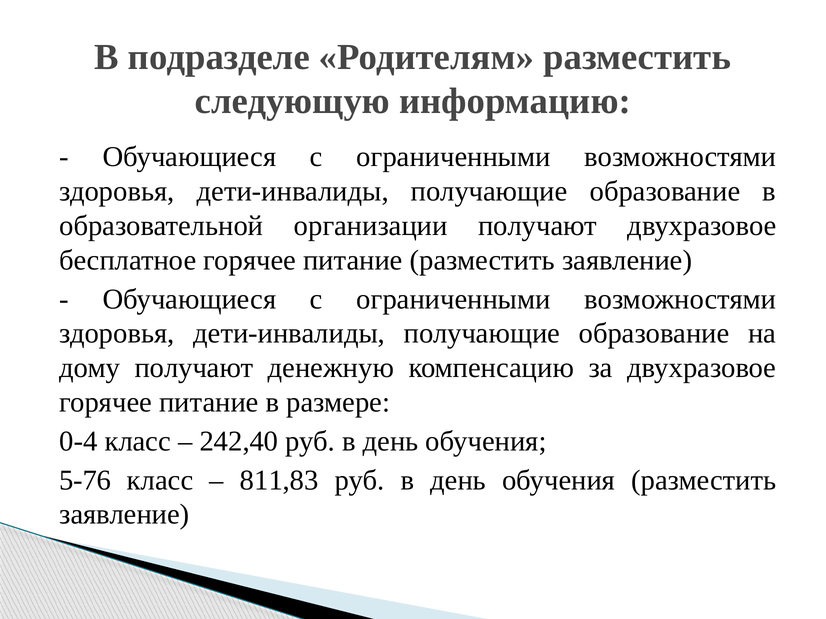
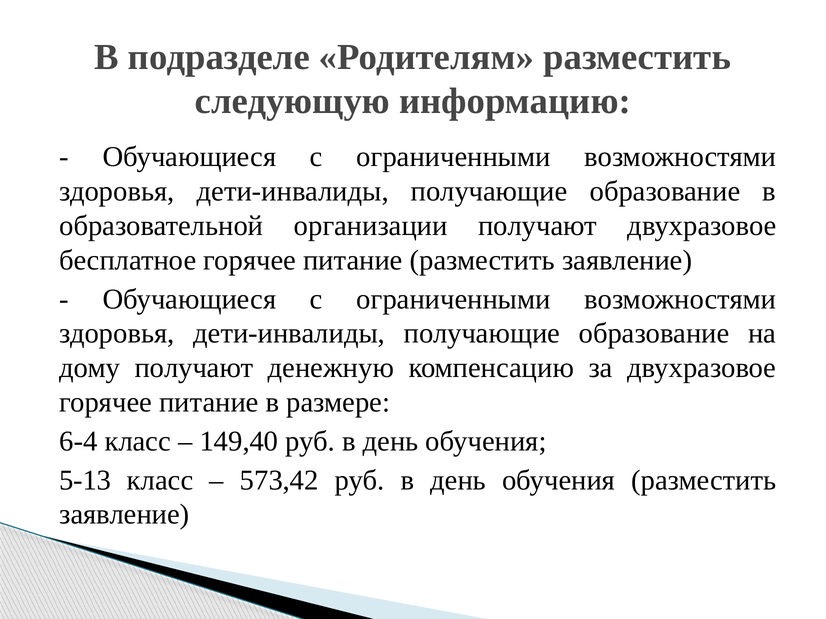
0-4: 0-4 -> 6-4 (78, 442)
242,40: 242,40 -> 149,40 (239, 442)
5-76: 5-76 -> 5-13 (85, 481)
811,83: 811,83 -> 573,42 (279, 481)
